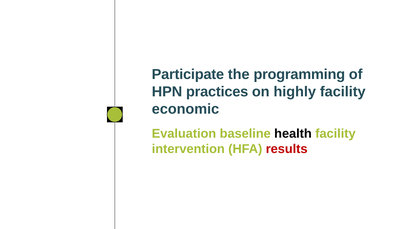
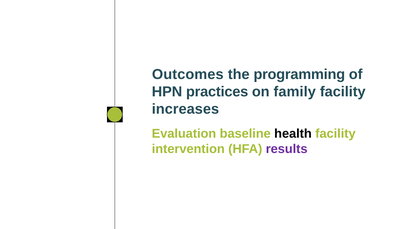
Participate: Participate -> Outcomes (188, 75)
highly: highly -> family (295, 92)
economic: economic -> increases (185, 109)
results colour: red -> purple (287, 149)
